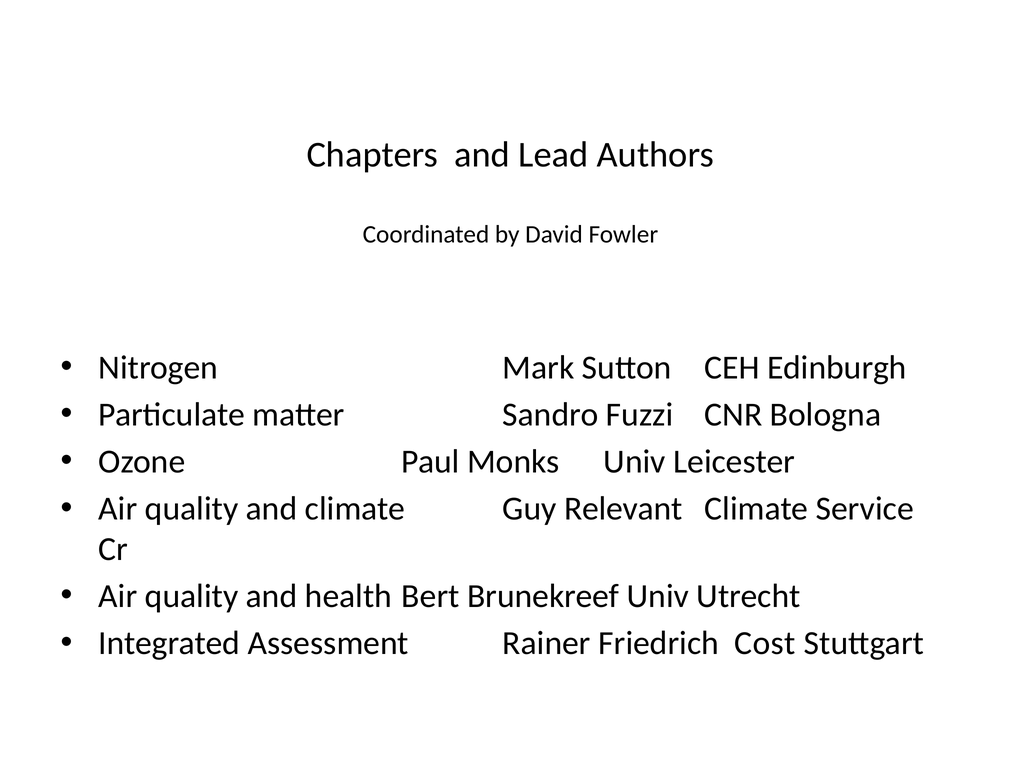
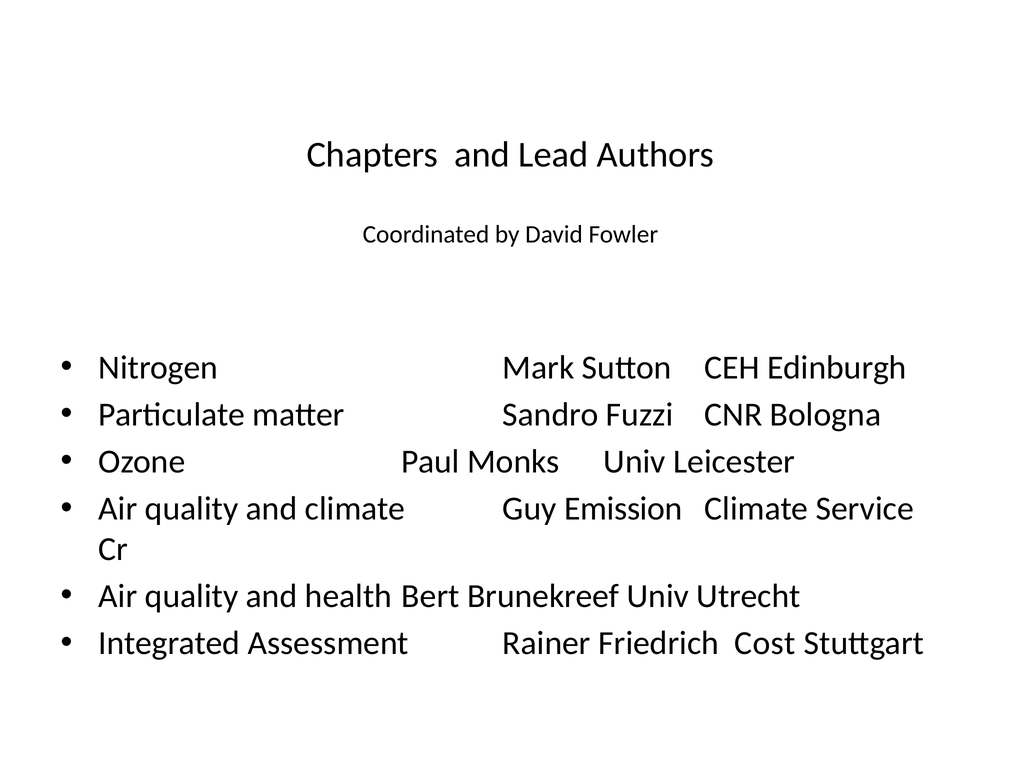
Relevant: Relevant -> Emission (623, 509)
